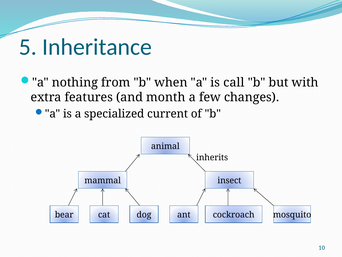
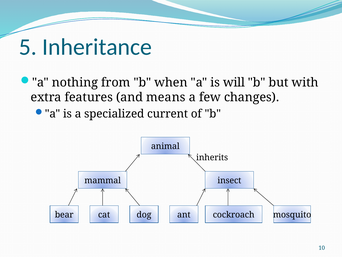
call: call -> will (234, 82)
month: month -> means (166, 97)
